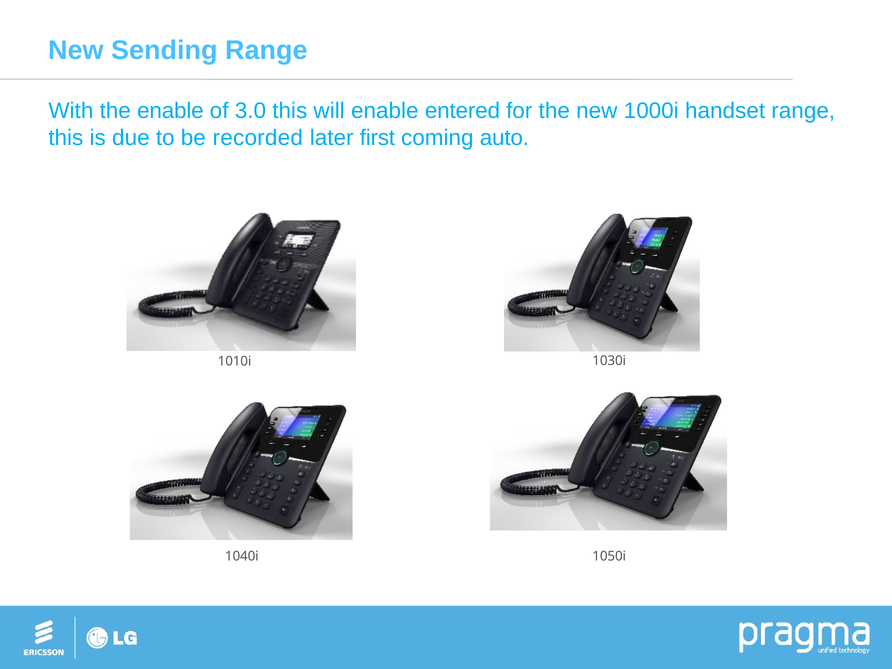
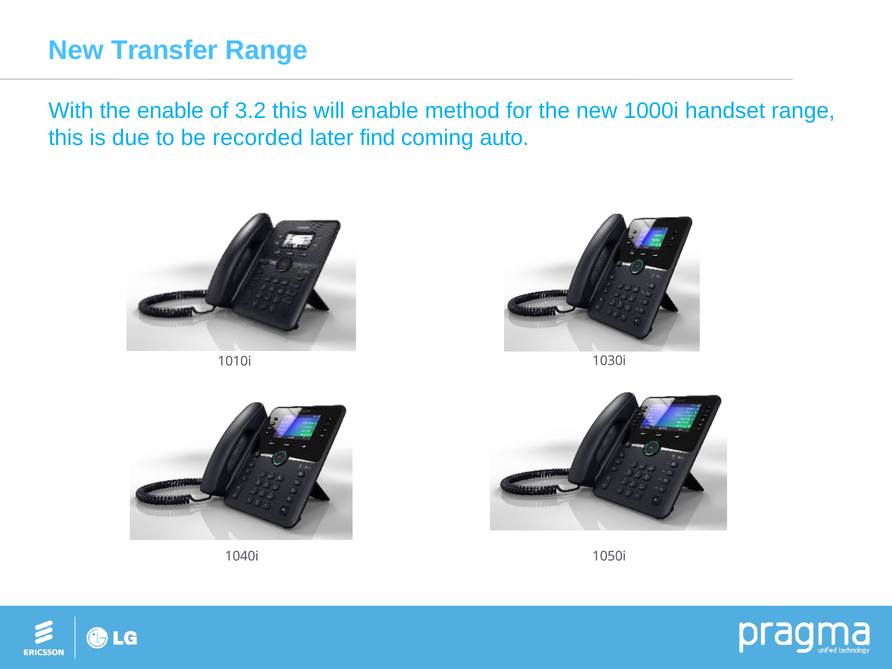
Sending: Sending -> Transfer (165, 50)
3.0: 3.0 -> 3.2 (250, 111)
entered: entered -> method (462, 111)
first: first -> find (377, 138)
